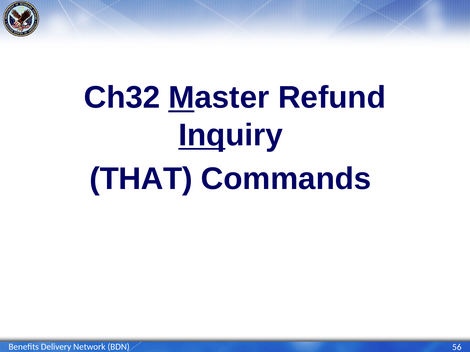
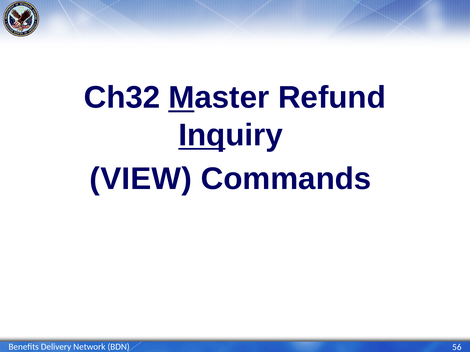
THAT: THAT -> VIEW (141, 179)
